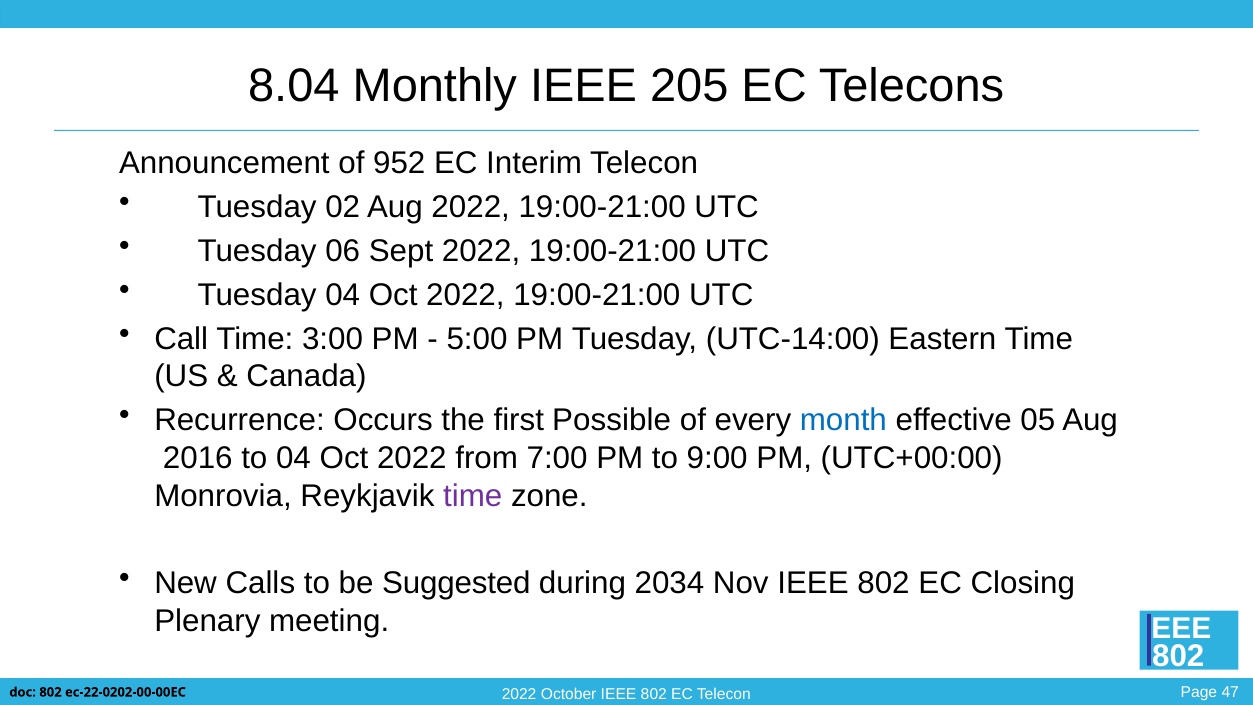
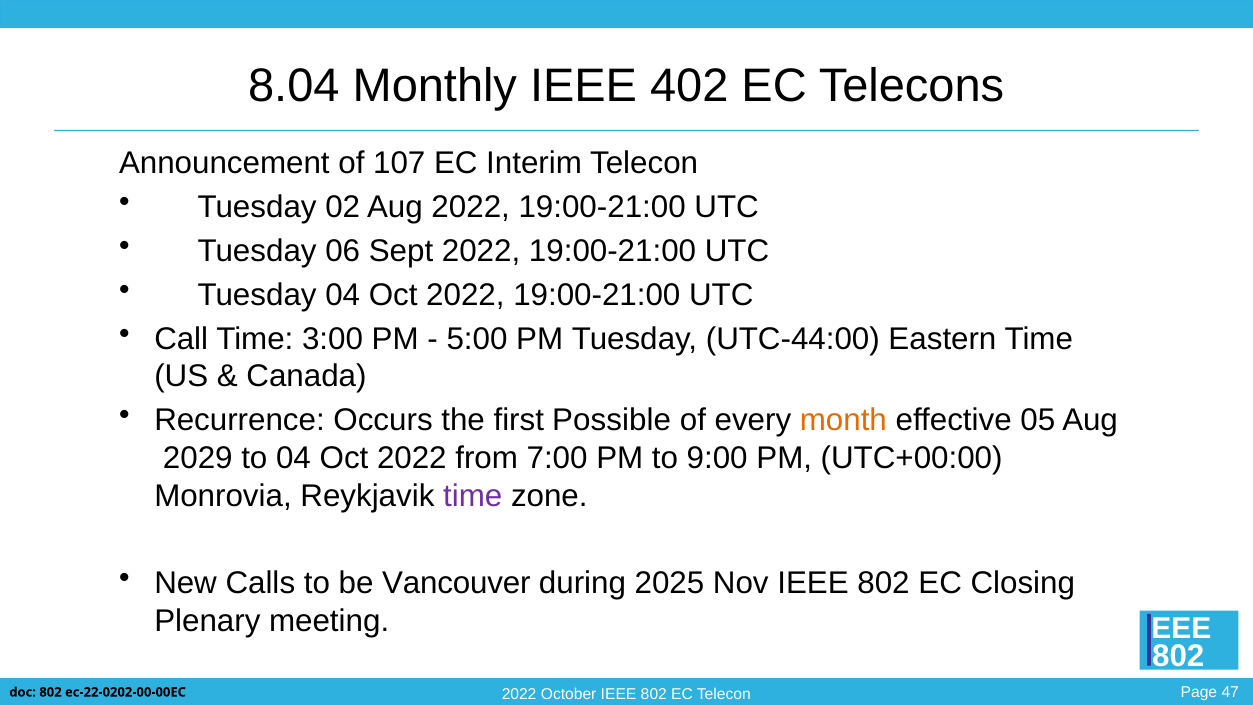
205: 205 -> 402 (689, 86)
952: 952 -> 107 (399, 164)
UTC-14:00: UTC-14:00 -> UTC-44:00 (793, 339)
month colour: blue -> orange (843, 420)
2016: 2016 -> 2029 (198, 458)
Suggested: Suggested -> Vancouver (456, 583)
2034: 2034 -> 2025 (669, 583)
